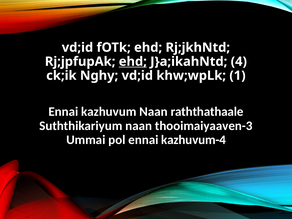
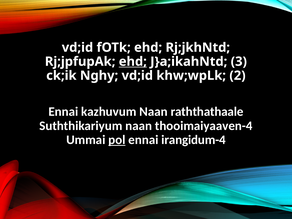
4: 4 -> 3 (239, 62)
1: 1 -> 2 (237, 76)
thooimaiyaaven-3: thooimaiyaaven-3 -> thooimaiyaaven-4 (204, 126)
pol underline: none -> present (117, 140)
kazhuvum-4: kazhuvum-4 -> irangidum-4 (194, 140)
